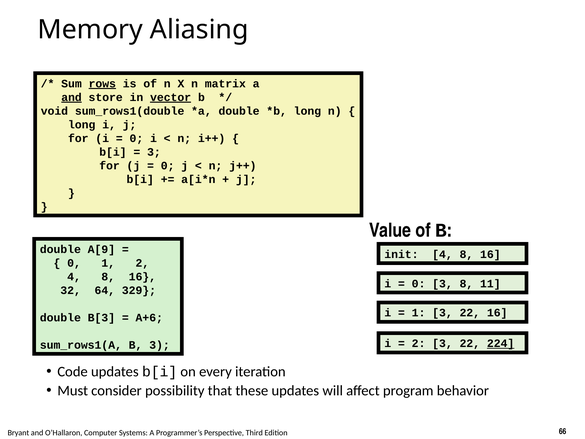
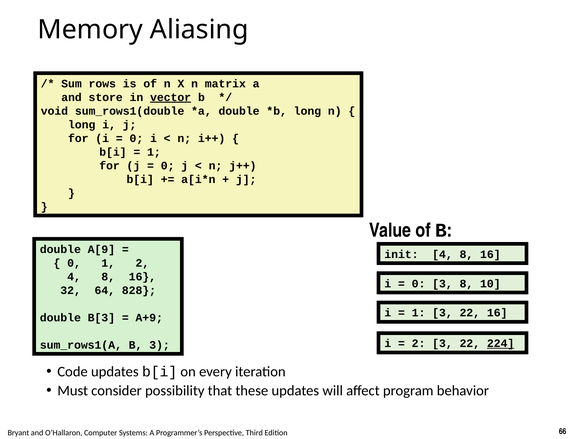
rows underline: present -> none (102, 84)
and underline: present -> none (72, 97)
3: 3 -> 1 (154, 152)
11: 11 -> 10 (490, 283)
329: 329 -> 828 (139, 290)
A+6: A+6 -> A+9 (149, 318)
